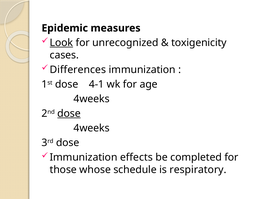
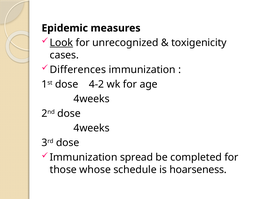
4-1: 4-1 -> 4-2 (97, 84)
dose underline: present -> none (69, 113)
effects: effects -> spread (137, 157)
respiratory: respiratory -> hoarseness (198, 170)
